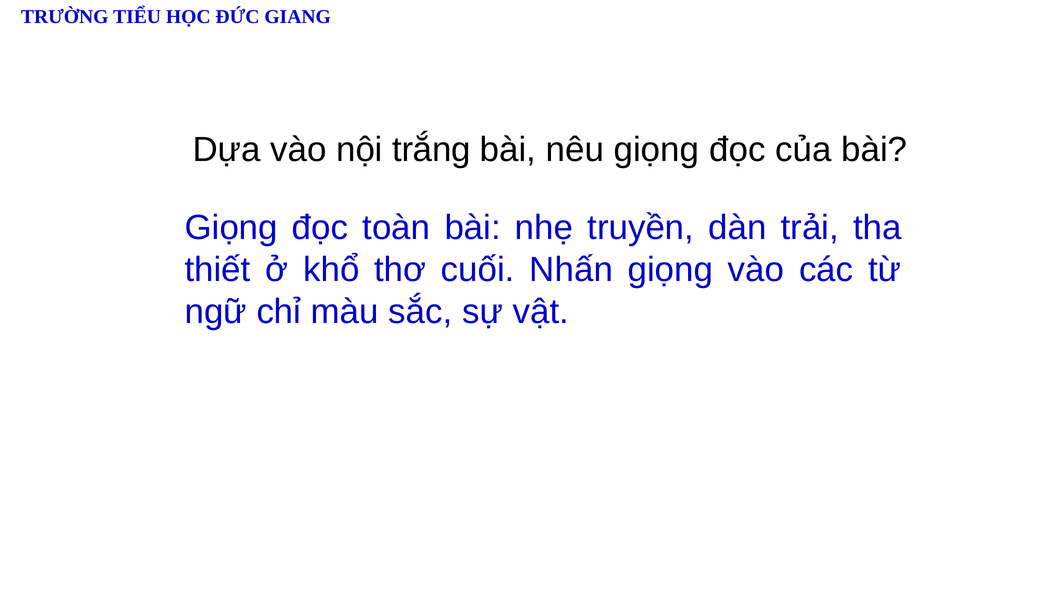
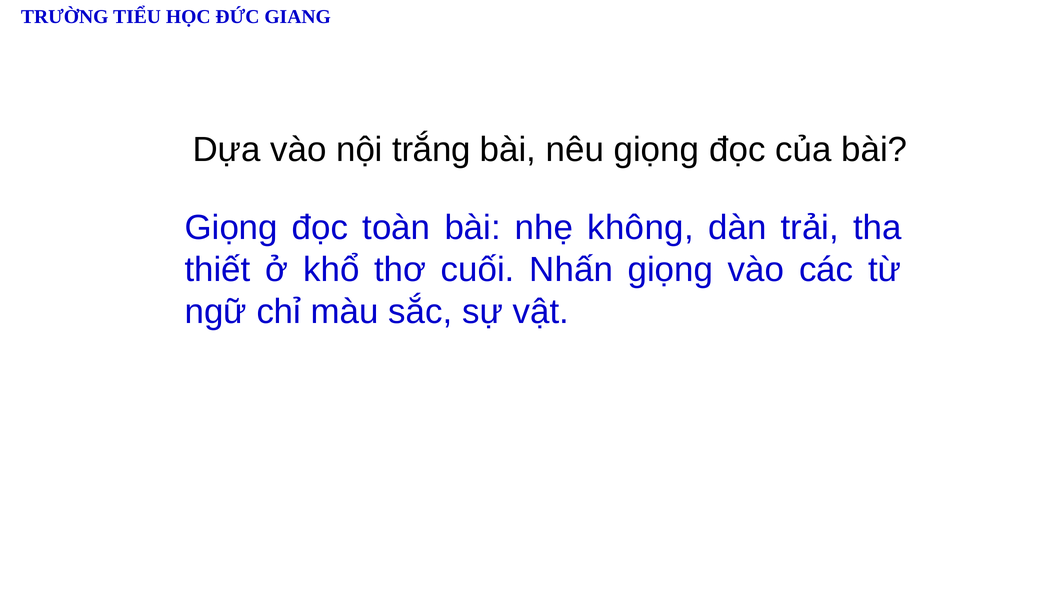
truyền: truyền -> không (641, 228)
